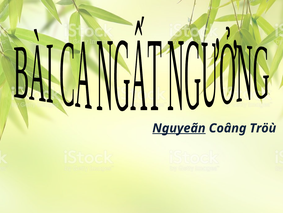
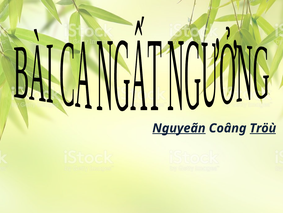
Tröù underline: none -> present (263, 128)
